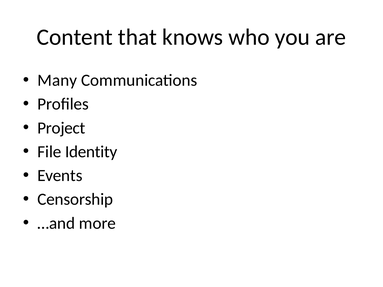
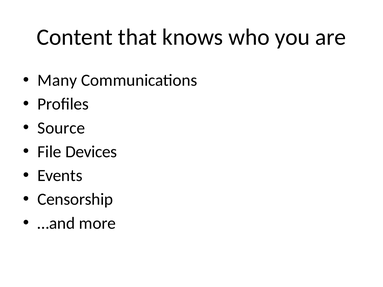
Project: Project -> Source (61, 128)
Identity: Identity -> Devices (91, 152)
